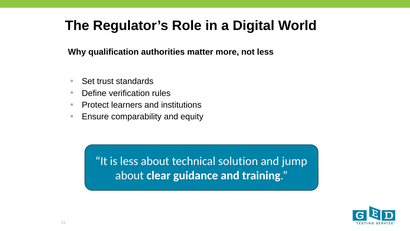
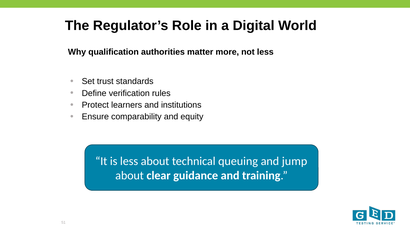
solution: solution -> queuing (238, 161)
